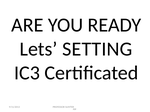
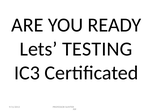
SETTING: SETTING -> TESTING (97, 49)
